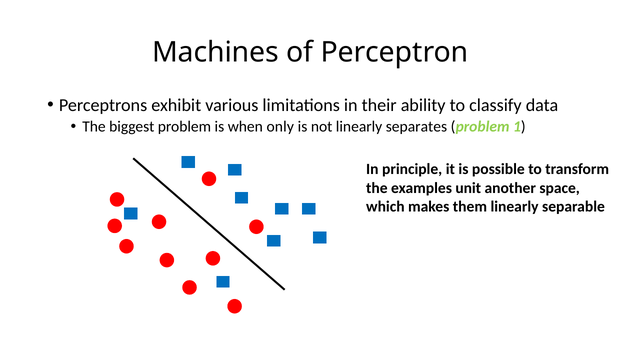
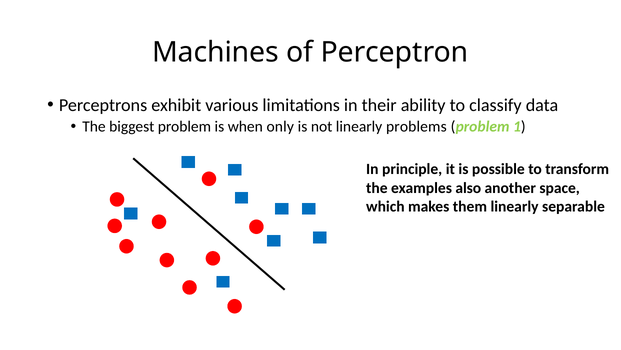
separates: separates -> problems (416, 126)
unit: unit -> also (468, 188)
